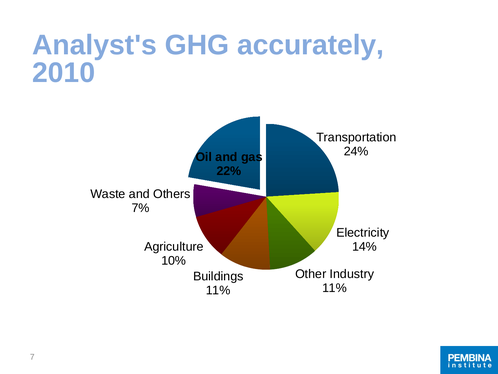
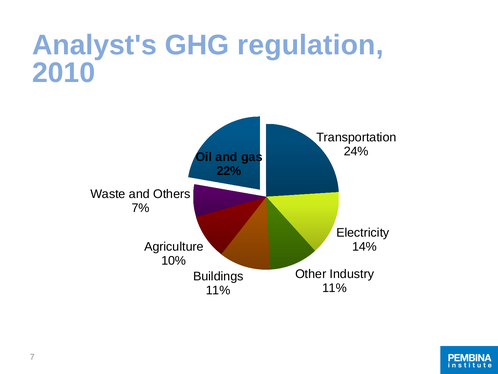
accurately: accurately -> regulation (310, 45)
